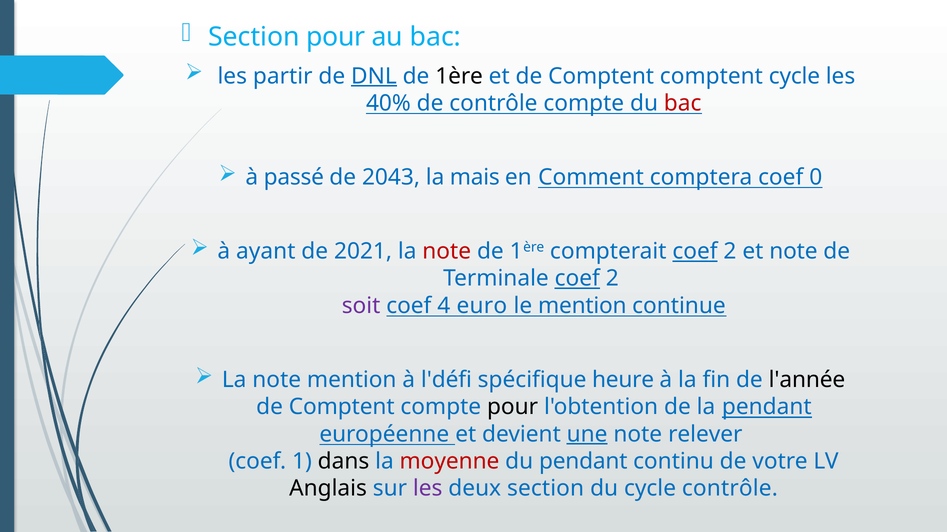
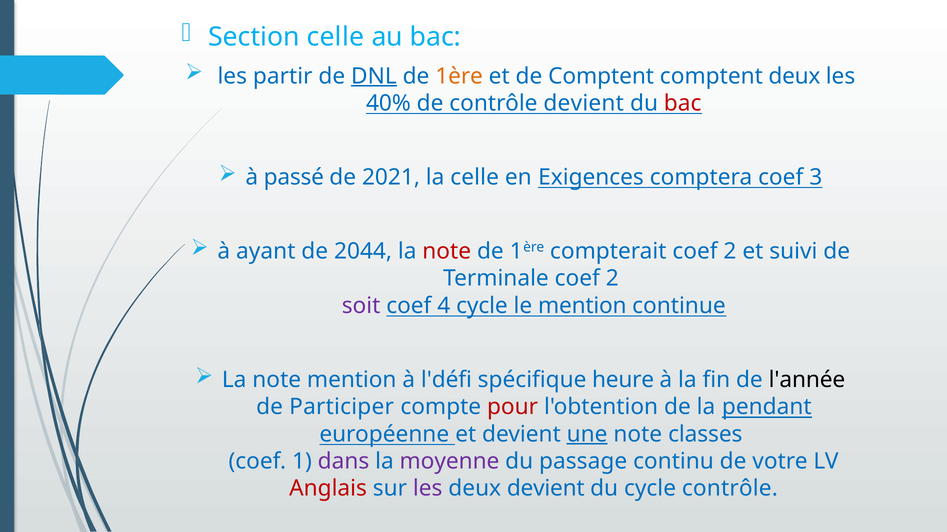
Section pour: pour -> celle (335, 37)
1ère colour: black -> orange (459, 76)
comptent cycle: cycle -> deux (794, 76)
contrôle compte: compte -> devient (584, 103)
2043: 2043 -> 2021 (391, 178)
la mais: mais -> celle (475, 178)
Comment: Comment -> Exigences (591, 178)
0: 0 -> 3 (816, 178)
2021: 2021 -> 2044 (363, 252)
coef underline: present -> none (695, 252)
et note: note -> suivi (793, 252)
coef underline: present -> none (577, 279)
4 euro: euro -> cycle (482, 306)
Comptent: Comptent -> Participer (342, 407)
pour colour: black -> red (513, 407)
relever: relever -> classes (705, 435)
dans colour: black -> purple (344, 462)
moyenne colour: red -> purple (449, 462)
du pendant: pendant -> passage (583, 462)
Anglais colour: black -> red (328, 489)
deux section: section -> devient (546, 489)
